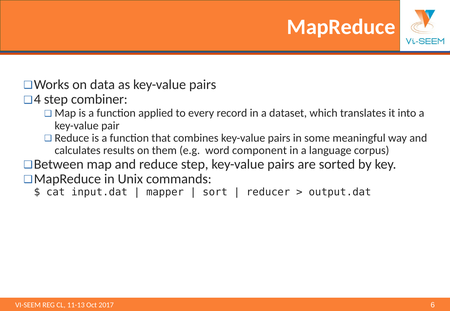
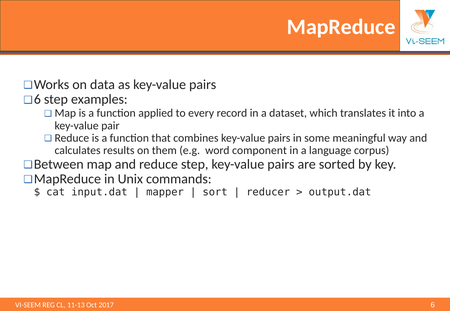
4: 4 -> 6 (37, 100)
combiner: combiner -> examples (99, 100)
